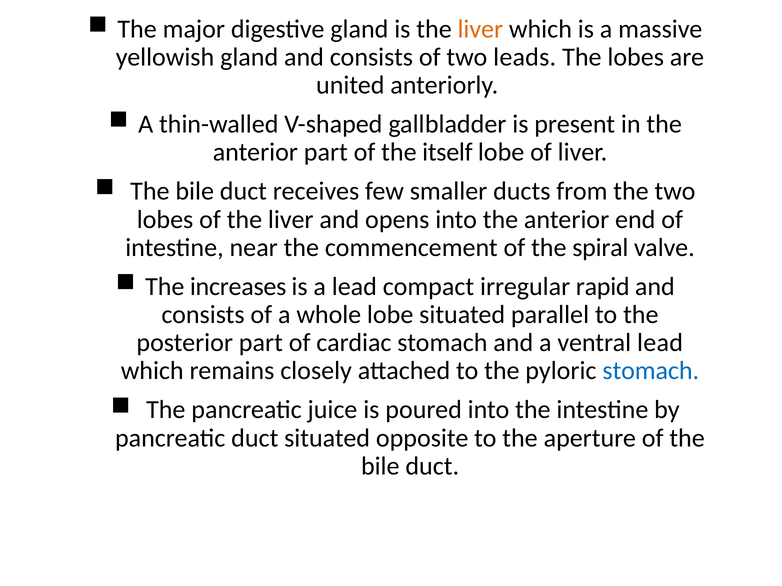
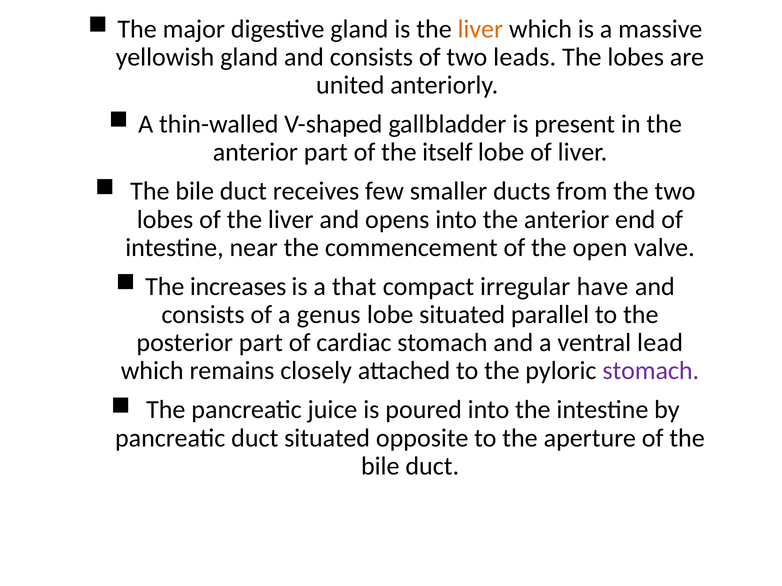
spiral: spiral -> open (600, 248)
a lead: lead -> that (354, 287)
rapid: rapid -> have (602, 287)
whole: whole -> genus (329, 315)
stomach colour: blue -> purple (651, 371)
